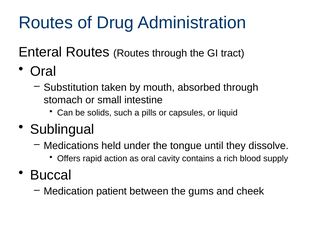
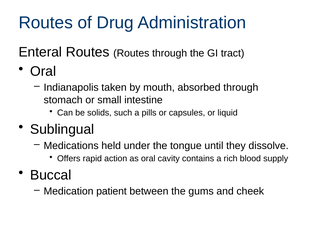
Substitution: Substitution -> Indianapolis (71, 87)
